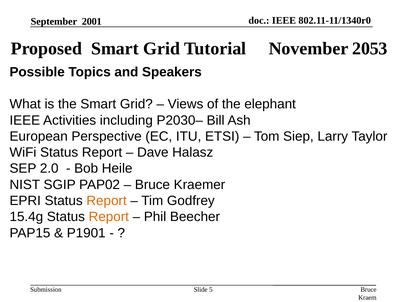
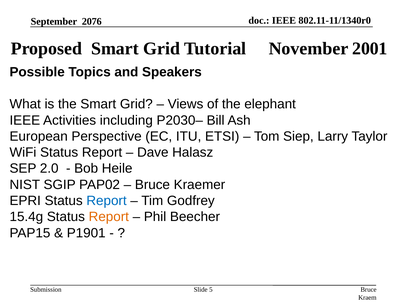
2001: 2001 -> 2076 (92, 22)
2053: 2053 -> 2001 (370, 49)
Report colour: orange -> blue (107, 201)
